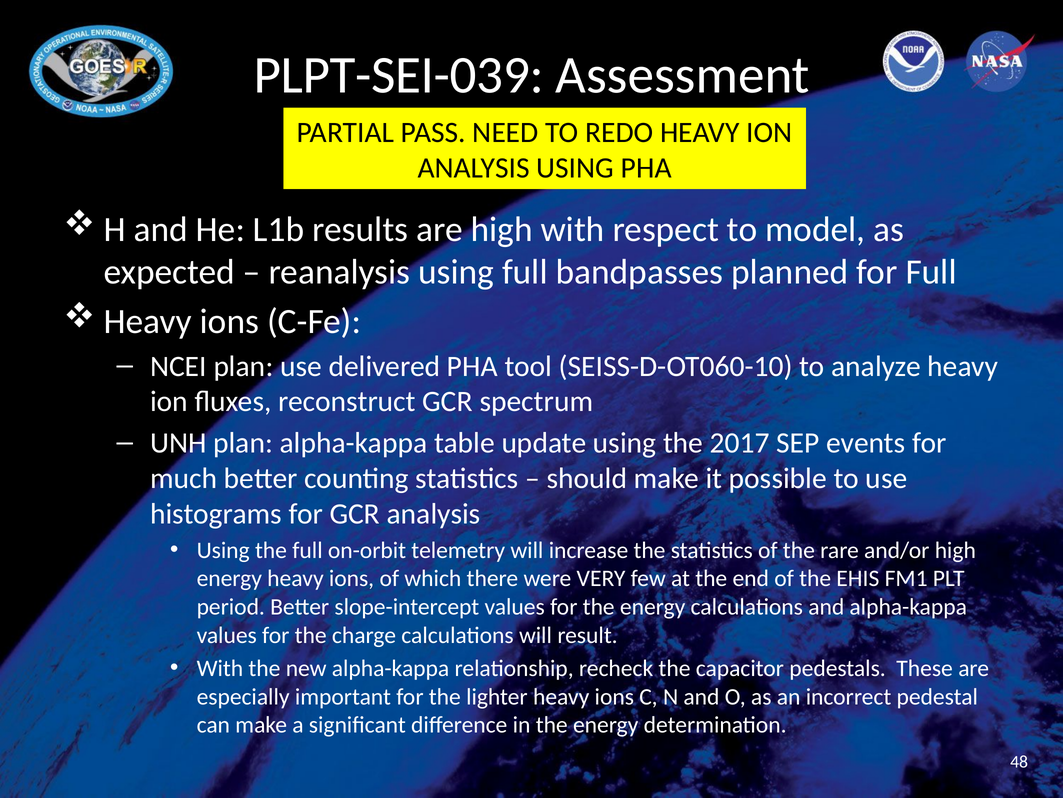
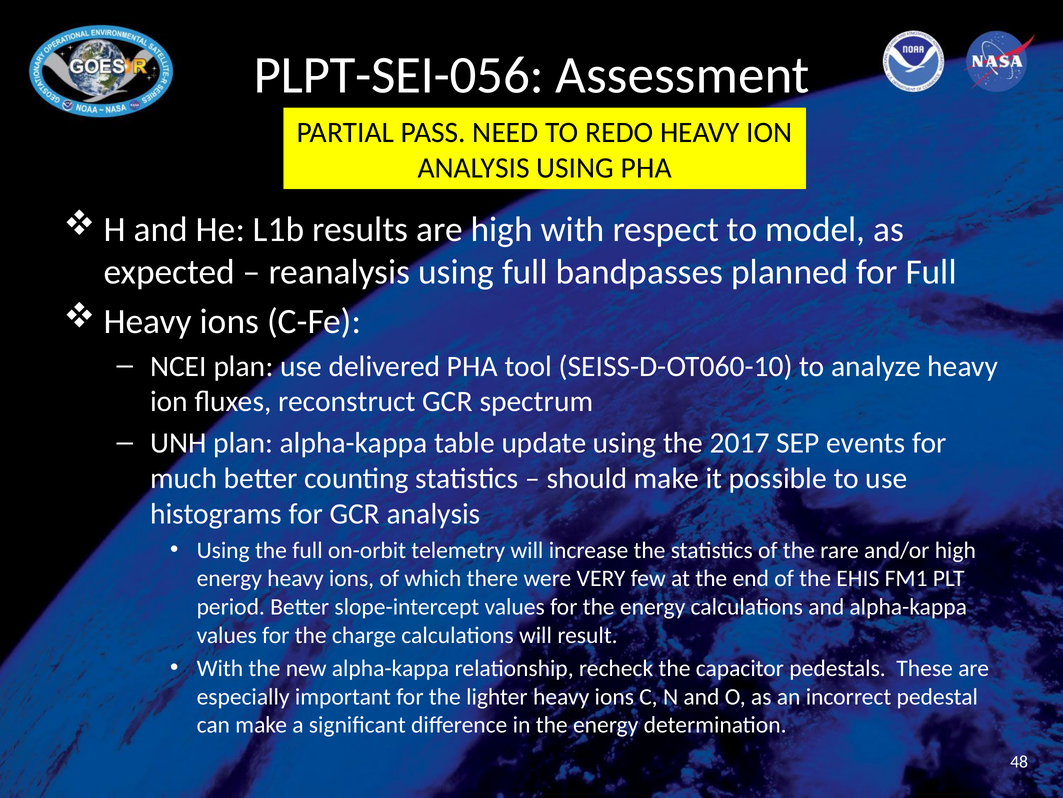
PLPT-SEI-039: PLPT-SEI-039 -> PLPT-SEI-056 (399, 75)
